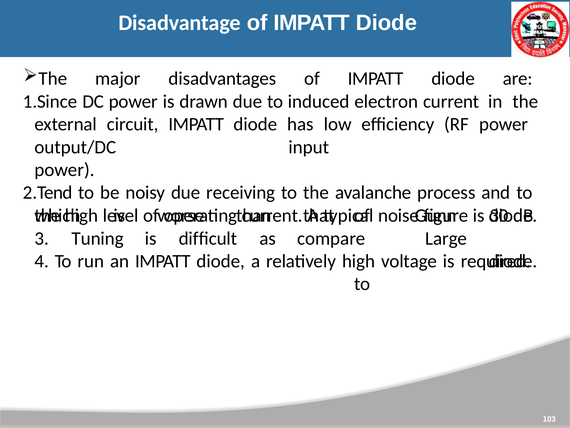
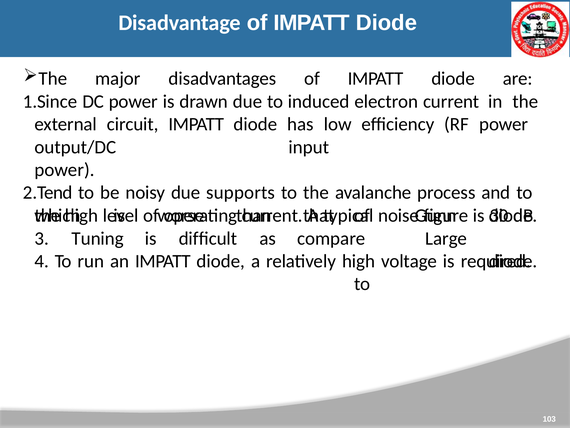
receiving: receiving -> supports (241, 192)
